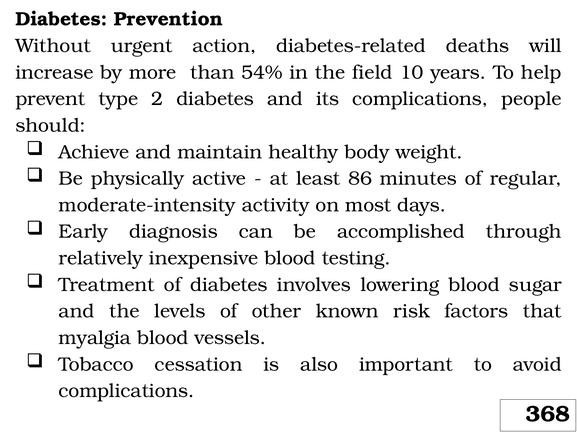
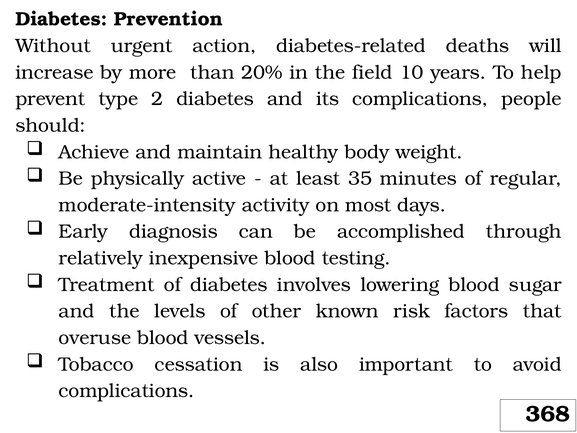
54%: 54% -> 20% (262, 72)
86: 86 -> 35 (360, 178)
myalgia: myalgia -> overuse (95, 338)
